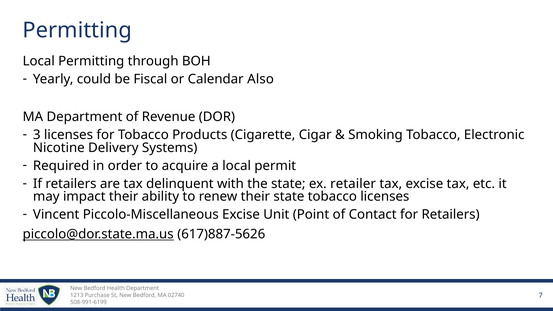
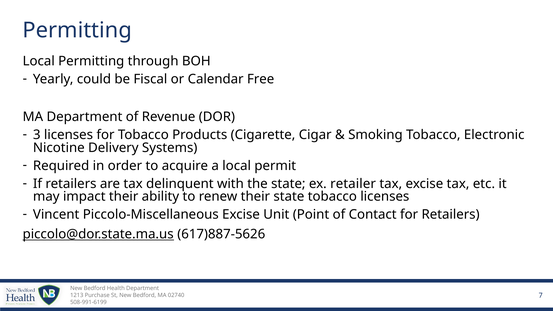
Also: Also -> Free (261, 79)
